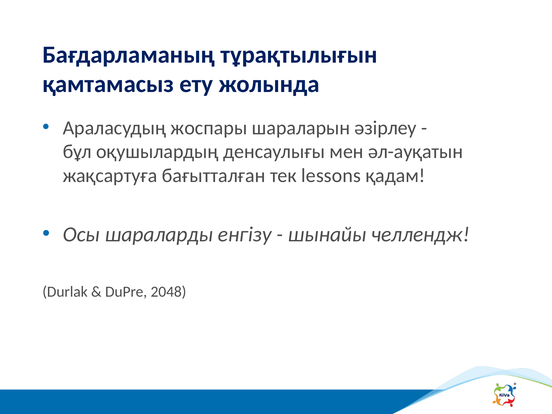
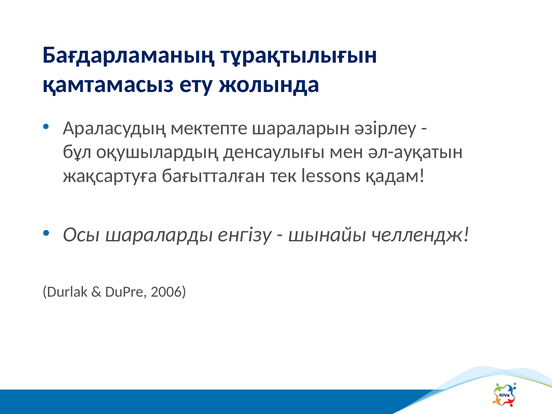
жоспары: жоспары -> мектепте (209, 128)
2048: 2048 -> 2006 (168, 292)
